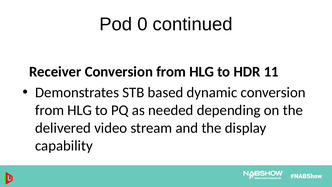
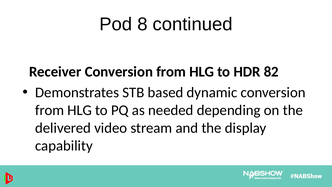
0: 0 -> 8 (142, 24)
11: 11 -> 82 (271, 72)
